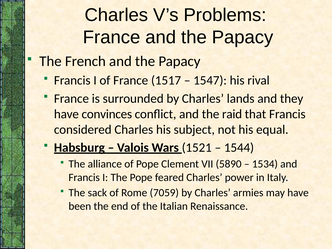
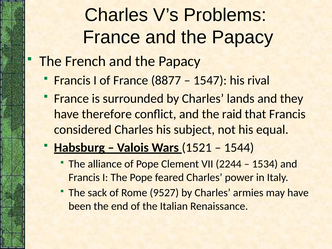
1517: 1517 -> 8877 (166, 80)
convinces: convinces -> therefore (107, 114)
5890: 5890 -> 2244 (229, 164)
7059: 7059 -> 9527 (164, 193)
